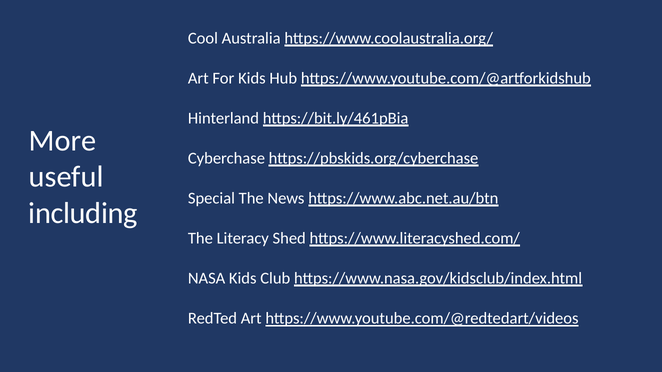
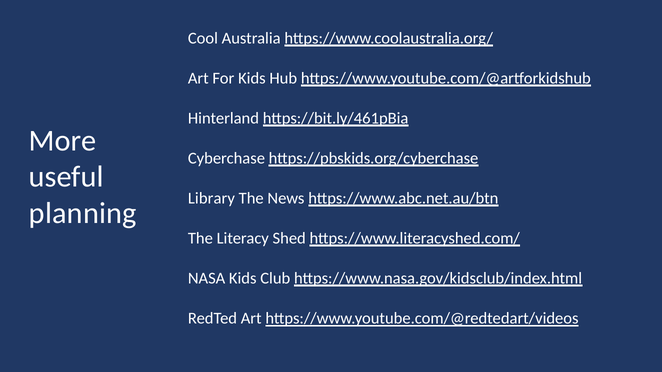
Special: Special -> Library (211, 199)
including: including -> planning (83, 213)
